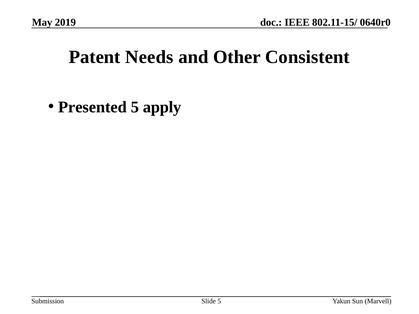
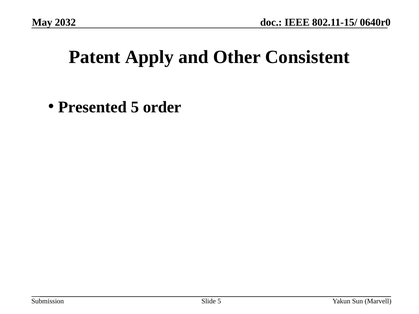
2019: 2019 -> 2032 (65, 22)
Needs: Needs -> Apply (149, 57)
apply: apply -> order (162, 107)
